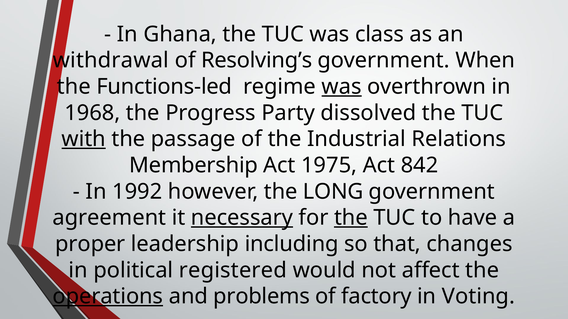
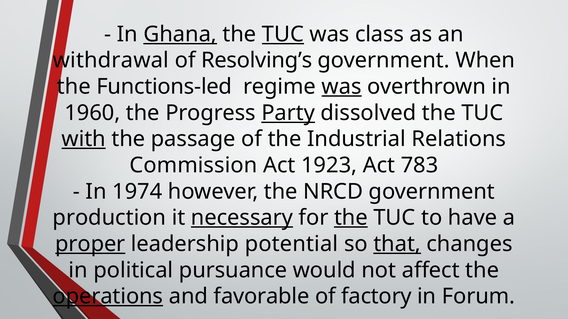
Ghana underline: none -> present (180, 34)
TUC underline: none -> present (283, 34)
1968: 1968 -> 1960 (92, 113)
Party underline: none -> present (288, 113)
Membership: Membership -> Commission (193, 166)
1975: 1975 -> 1923 (329, 166)
842: 842 -> 783 (420, 166)
1992: 1992 -> 1974 (137, 192)
LONG: LONG -> NRCD (333, 192)
agreement: agreement -> production (109, 218)
proper underline: none -> present (90, 244)
including: including -> potential (291, 244)
that underline: none -> present (397, 244)
registered: registered -> pursuance (233, 271)
problems: problems -> favorable (262, 297)
Voting: Voting -> Forum (479, 297)
